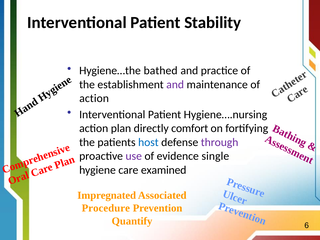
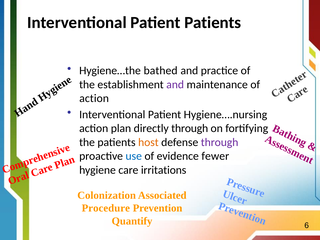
Patient Stability: Stability -> Patients (213, 23)
directly comfort: comfort -> through (190, 128)
host colour: blue -> orange (148, 142)
use colour: purple -> blue (134, 156)
single: single -> fewer (215, 156)
examined: examined -> irritations (164, 170)
Impregnated: Impregnated -> Colonization (107, 195)
